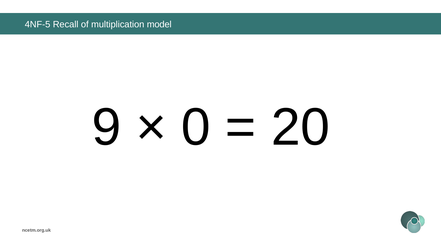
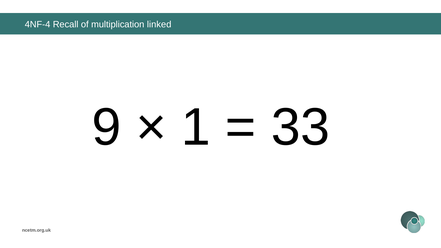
4NF-5: 4NF-5 -> 4NF-4 (38, 25)
model: model -> linked (159, 25)
0: 0 -> 1 (196, 127)
20: 20 -> 33 (300, 127)
